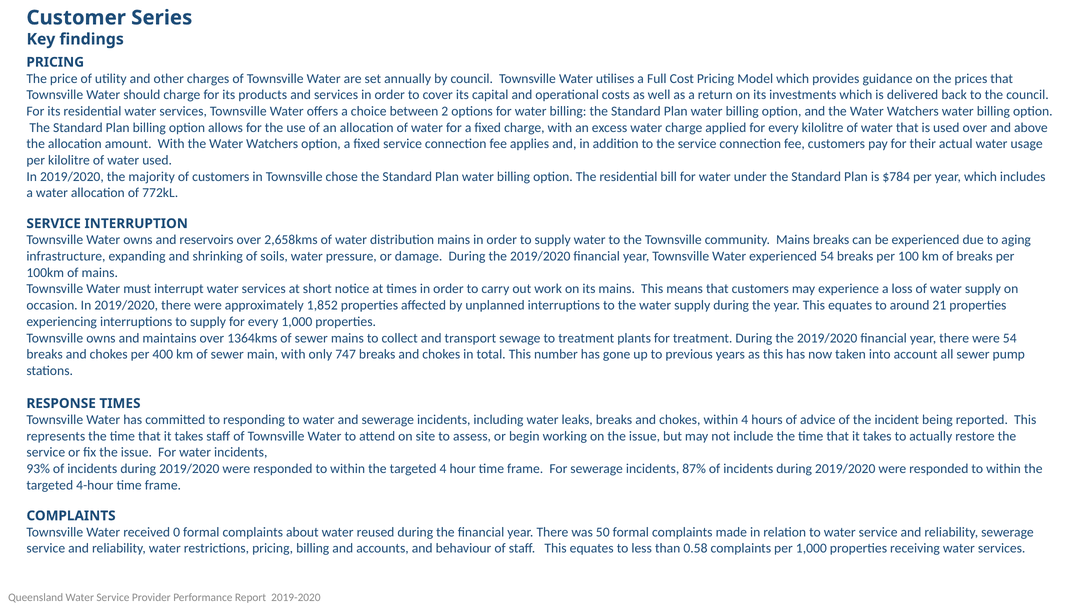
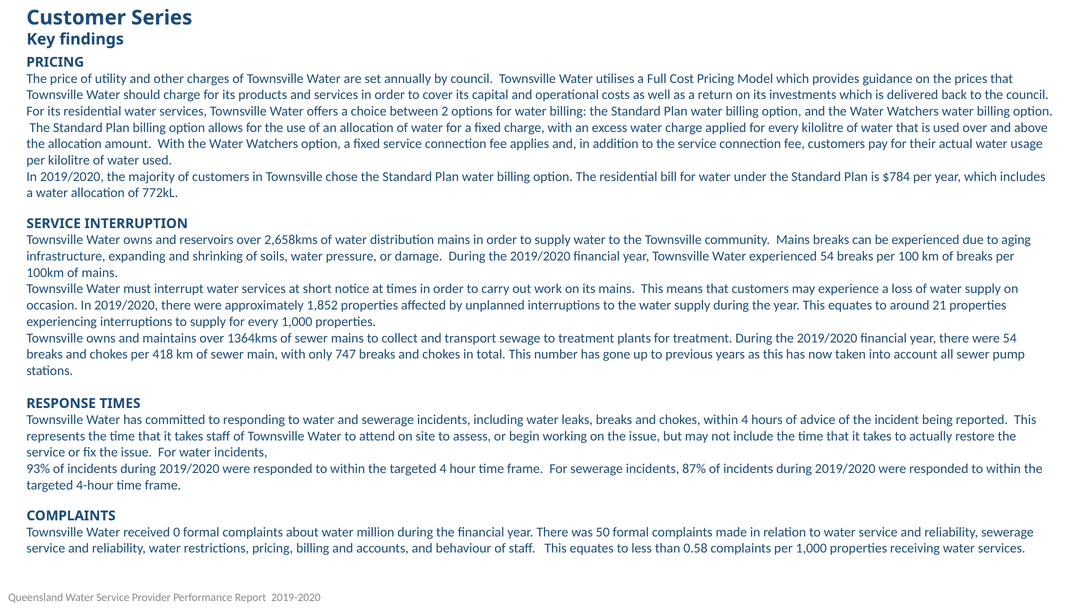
400: 400 -> 418 (163, 354)
reused: reused -> million (375, 532)
